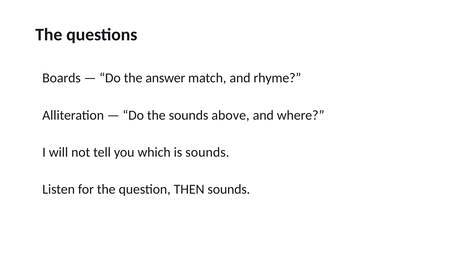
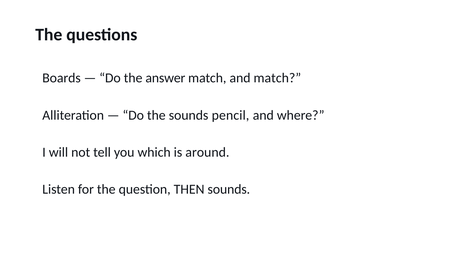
and rhyme: rhyme -> match (277, 78)
above: above -> pencil (230, 115)
is sounds: sounds -> around (207, 152)
